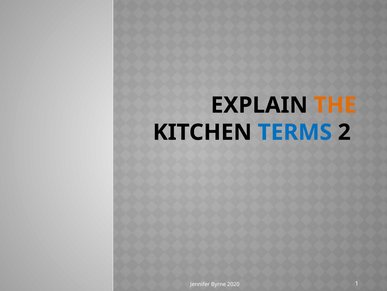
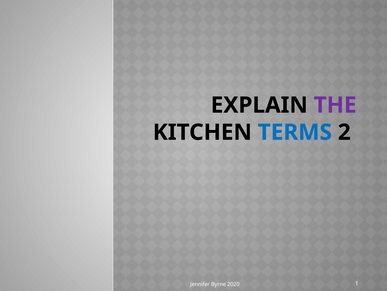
THE colour: orange -> purple (335, 105)
